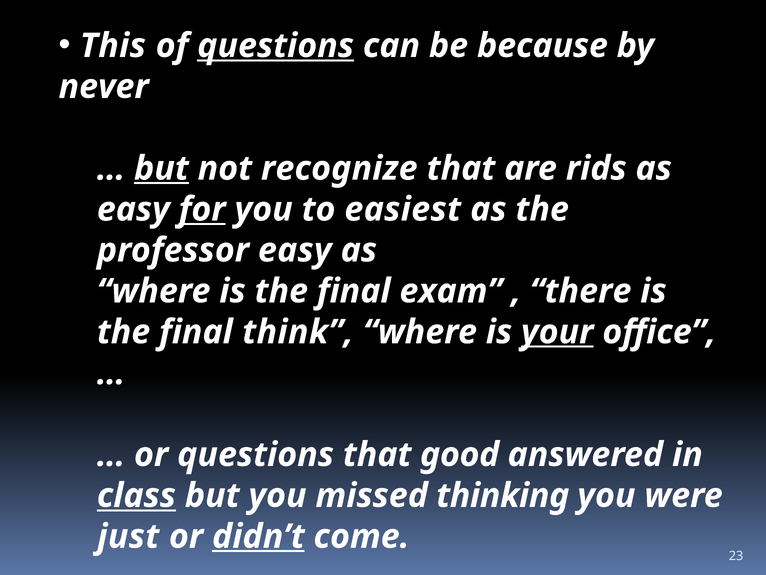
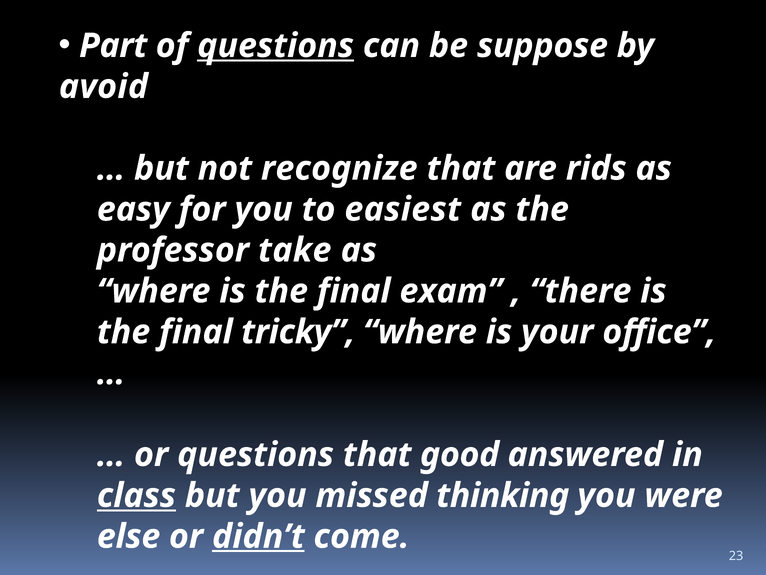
This: This -> Part (113, 46)
because: because -> suppose (543, 46)
never: never -> avoid (104, 87)
but underline: present -> none (161, 168)
for underline: present -> none (202, 209)
professor easy: easy -> take (295, 250)
think: think -> tricky (298, 332)
your underline: present -> none (557, 332)
just: just -> else (129, 536)
